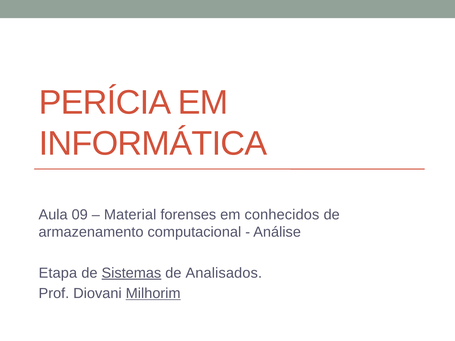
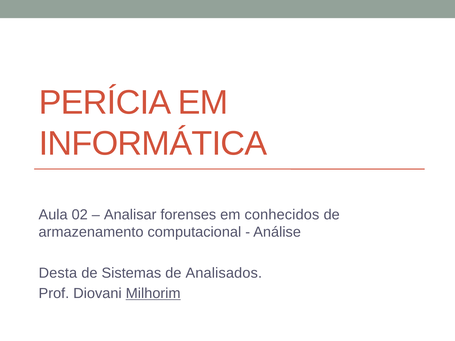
09: 09 -> 02 (80, 215)
Material: Material -> Analisar (130, 215)
Etapa: Etapa -> Desta (58, 273)
Sistemas underline: present -> none (131, 273)
